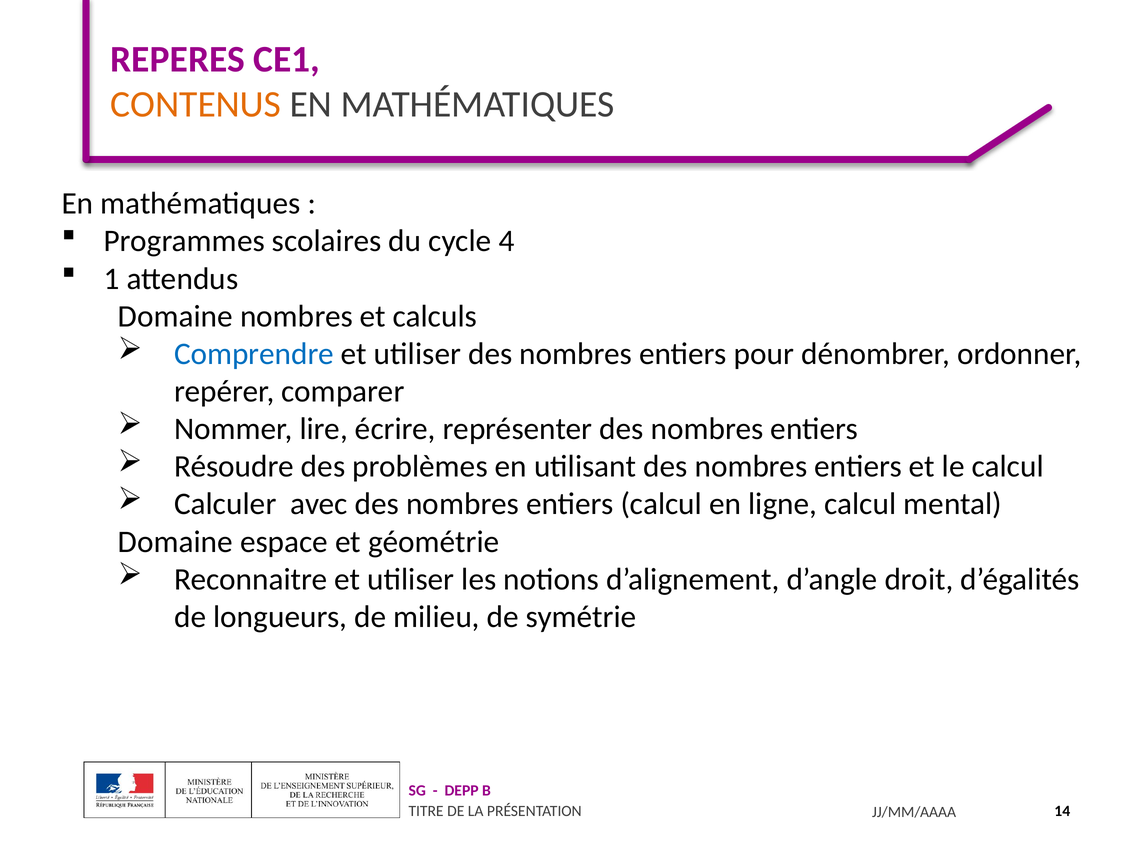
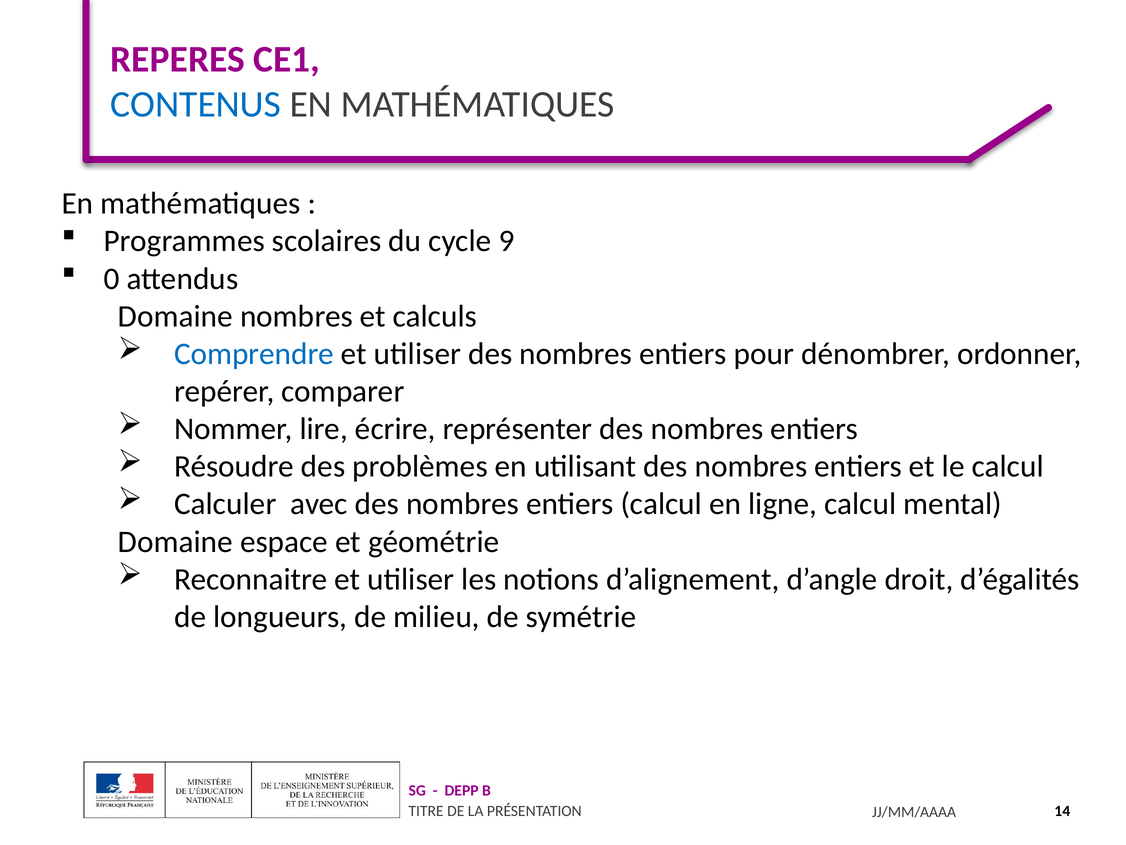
CONTENUS colour: orange -> blue (196, 104)
4: 4 -> 9 (506, 241)
1: 1 -> 0 (112, 279)
